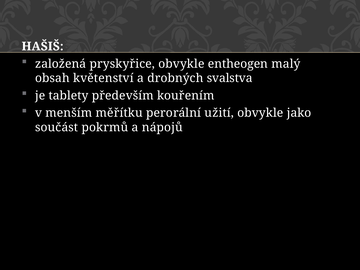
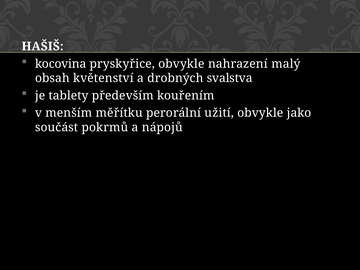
založená: založená -> kocovina (61, 64)
entheogen: entheogen -> nahrazení (238, 64)
